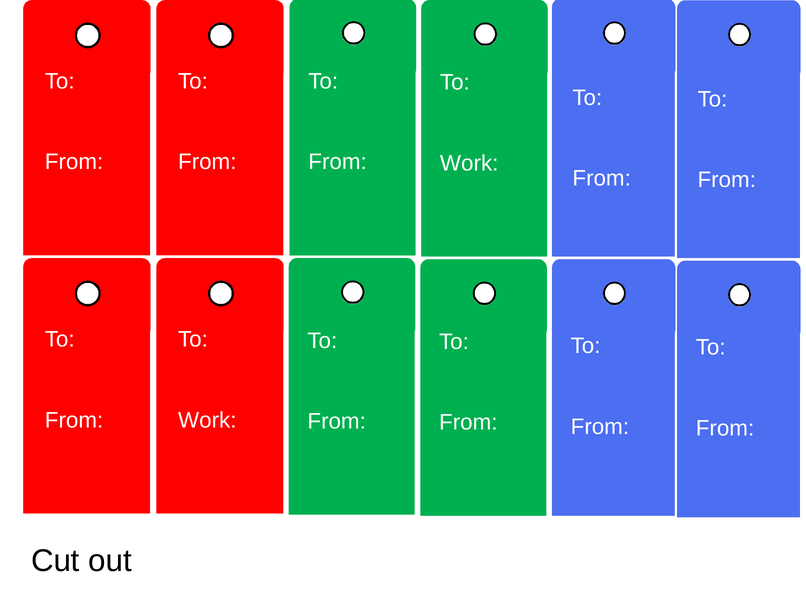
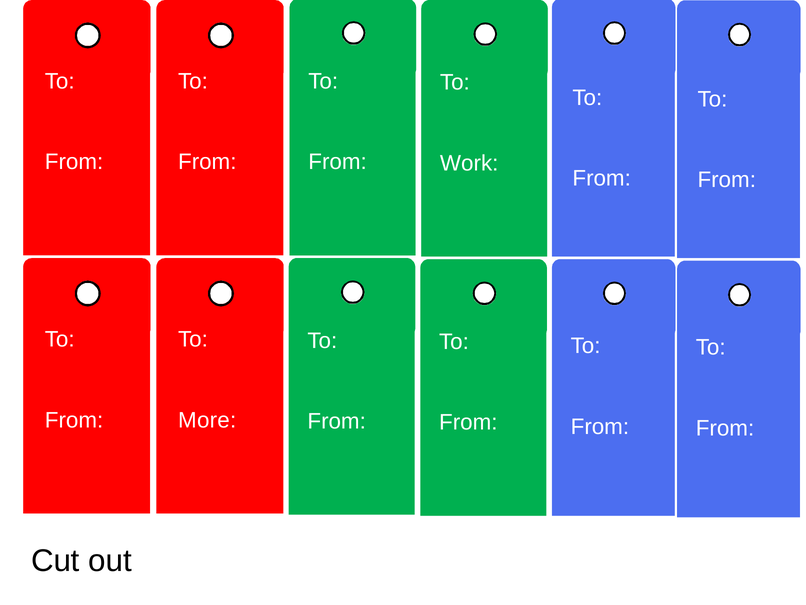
Work: Work -> More (207, 420)
